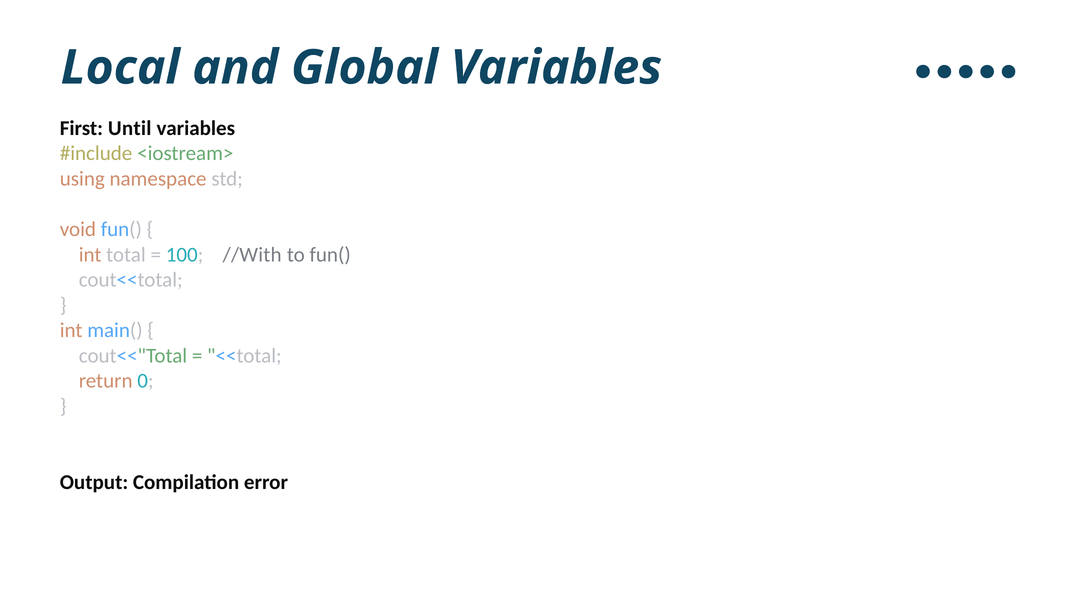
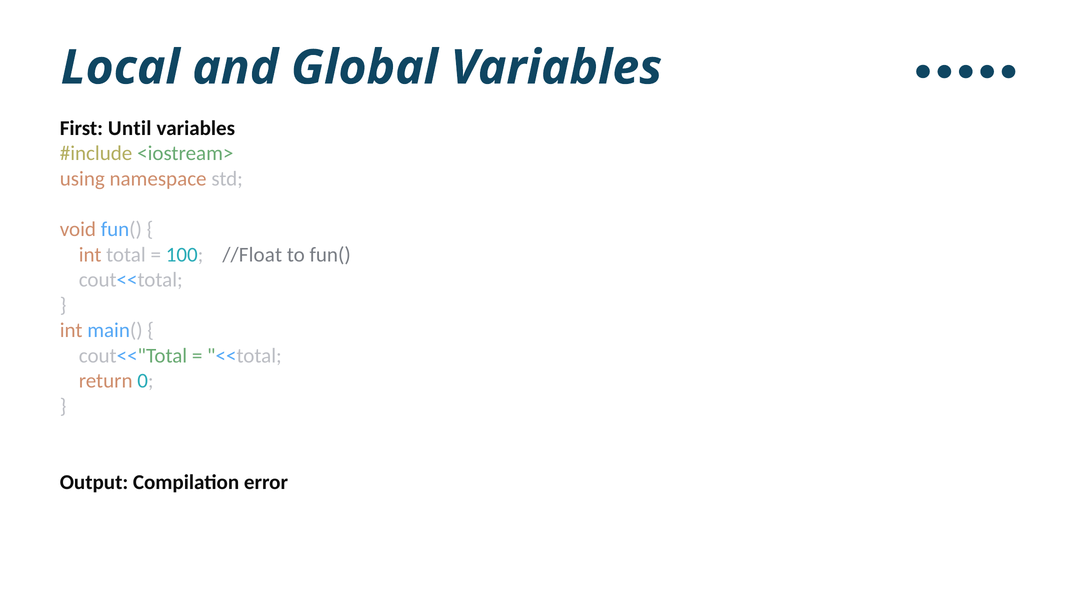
//With: //With -> //Float (252, 255)
